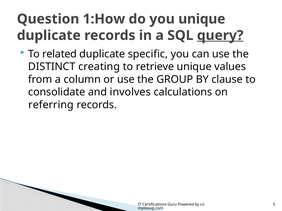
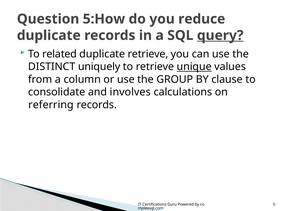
1:How: 1:How -> 5:How (104, 19)
you unique: unique -> reduce (202, 19)
duplicate specific: specific -> retrieve (148, 54)
creating: creating -> uniquely (99, 67)
unique underline: none -> present (194, 67)
